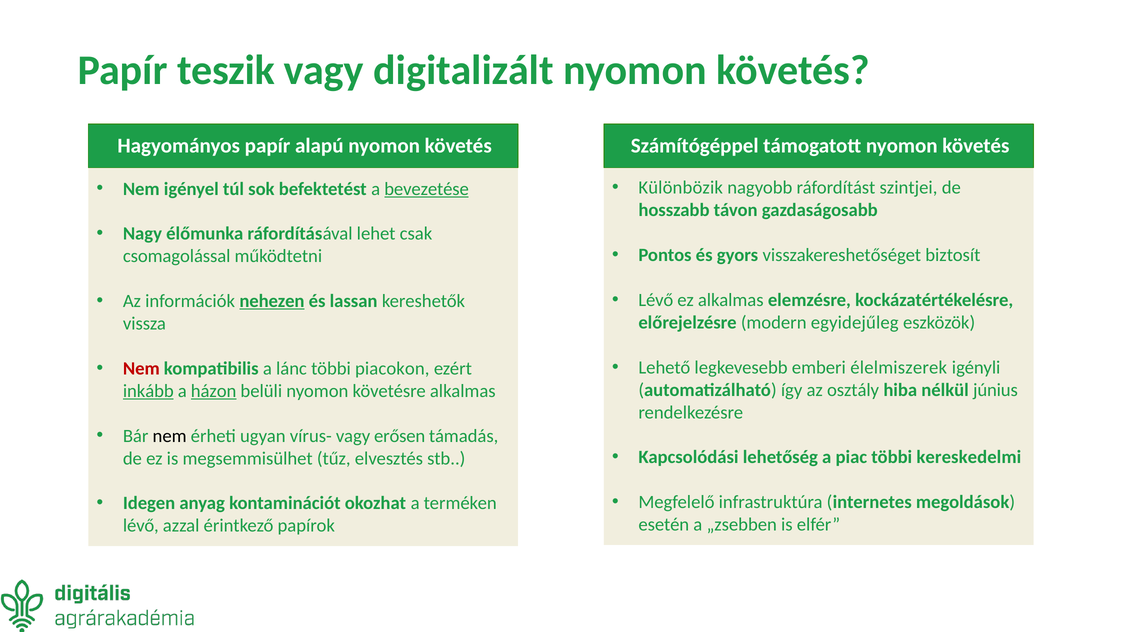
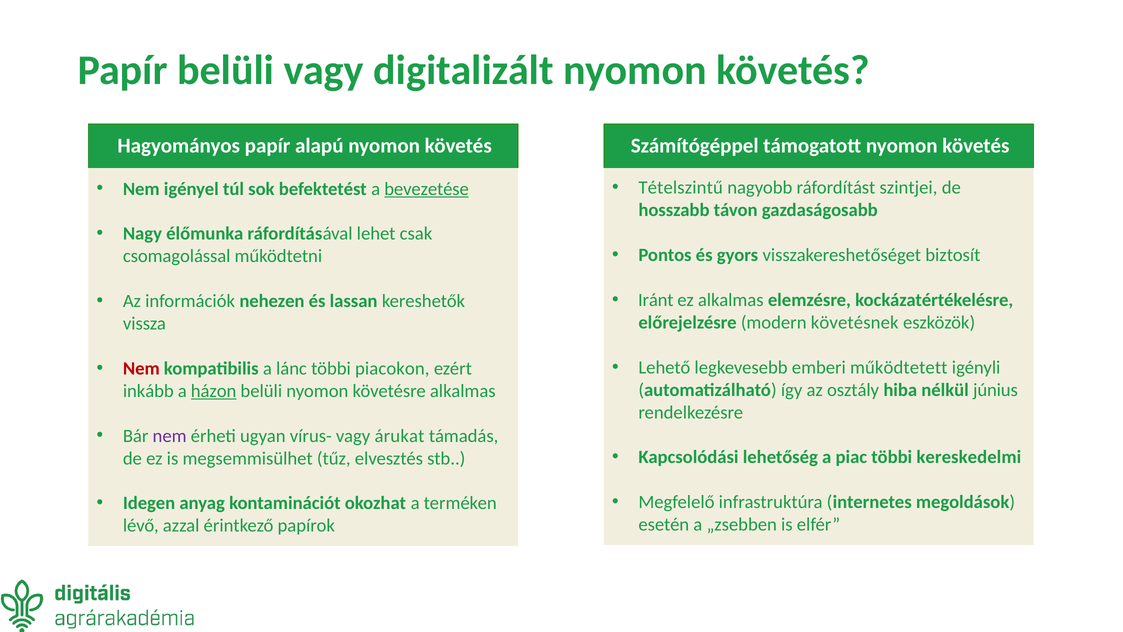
Papír teszik: teszik -> belüli (226, 70)
Különbözik: Különbözik -> Tételszintű (681, 188)
Lévő: Lévő -> Iránt (656, 300)
nehezen underline: present -> none (272, 301)
egyidejűleg: egyidejűleg -> követésnek (855, 322)
élelmiszerek: élelmiszerek -> működtetett (899, 367)
inkább underline: present -> none (148, 391)
nem colour: black -> purple (170, 436)
erősen: erősen -> árukat (399, 436)
